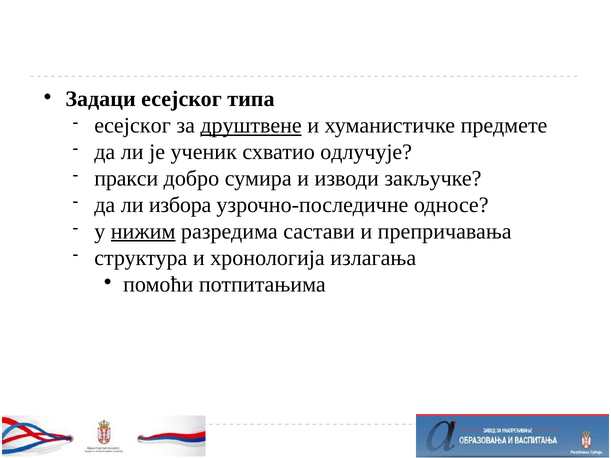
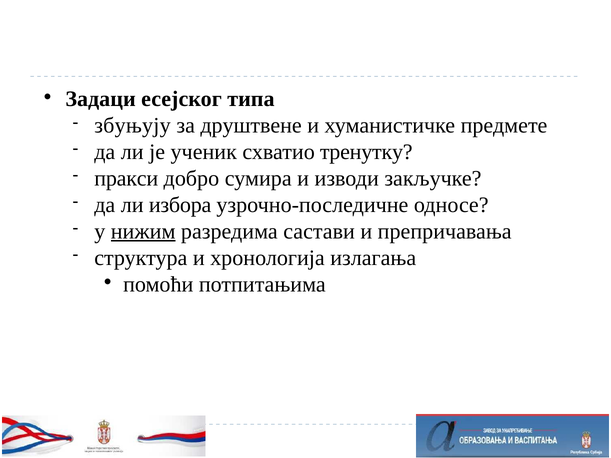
есејског: есејског -> збуњују (132, 126)
друштвене underline: present -> none (251, 126)
одлучује: одлучује -> тренутку (366, 152)
